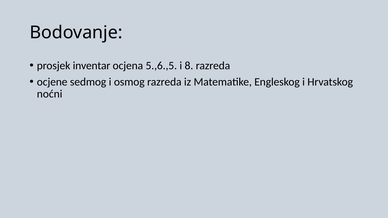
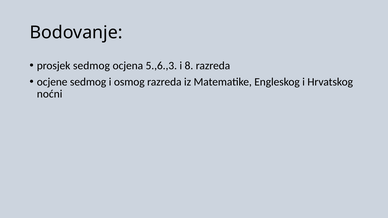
prosjek inventar: inventar -> sedmog (91, 66)
5.,6.,5: 5.,6.,5 -> 5.,6.,3 (161, 66)
